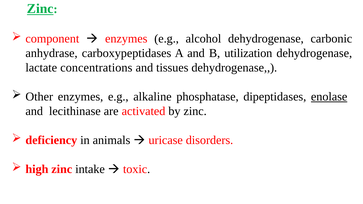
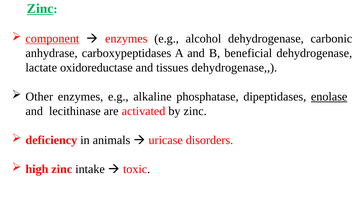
component underline: none -> present (52, 39)
utilization: utilization -> beneficial (248, 53)
concentrations: concentrations -> oxidoreductase (96, 68)
